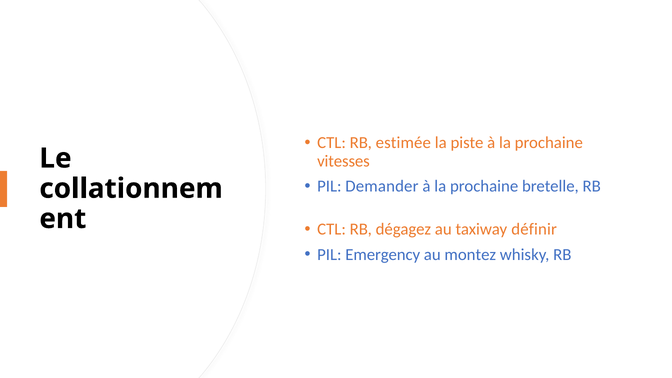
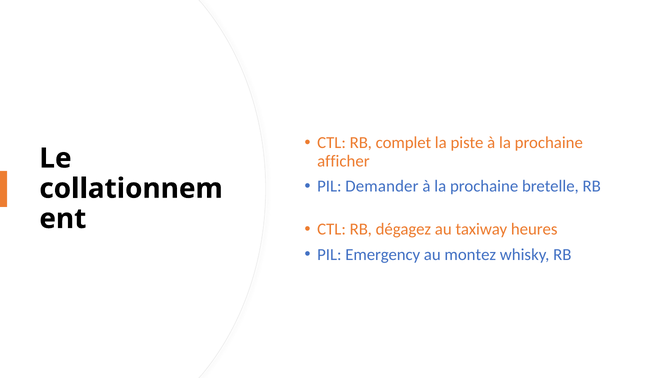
estimée: estimée -> complet (403, 143)
vitesses: vitesses -> afficher (343, 161)
définir: définir -> heures (534, 229)
